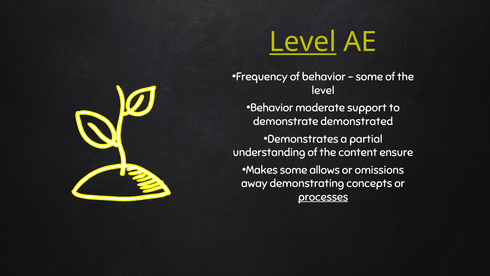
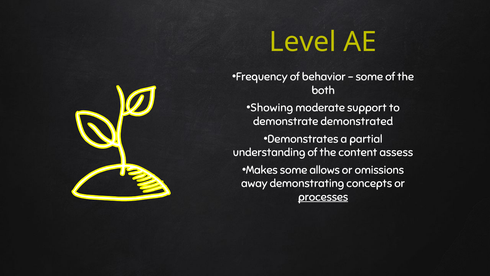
Level underline: present -> none (303, 42)
level: level -> both (323, 90)
Behavior: Behavior -> Showing (272, 108)
ensure: ensure -> assess (396, 152)
